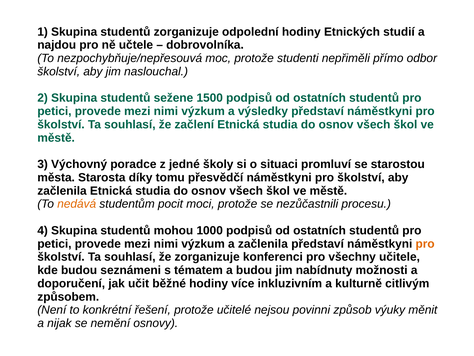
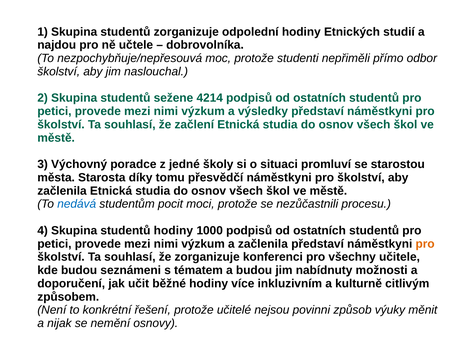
1500: 1500 -> 4214 (210, 98)
nedává colour: orange -> blue (77, 204)
studentů mohou: mohou -> hodiny (173, 230)
